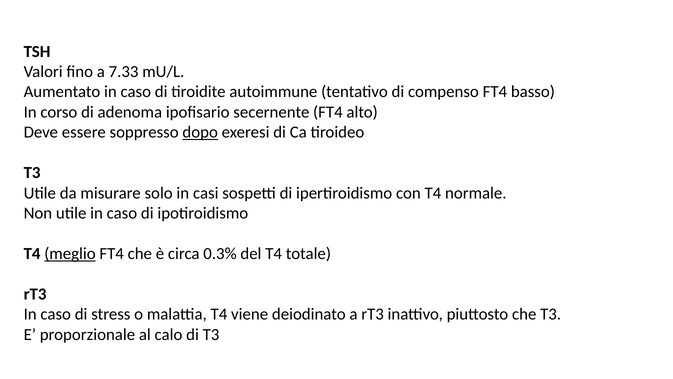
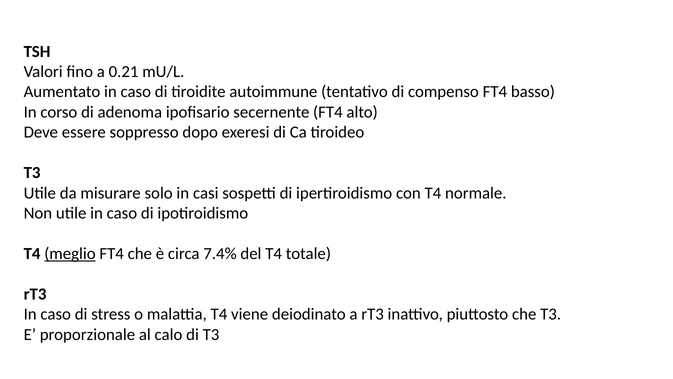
7.33: 7.33 -> 0.21 (124, 72)
dopo underline: present -> none (200, 132)
0.3%: 0.3% -> 7.4% (220, 253)
